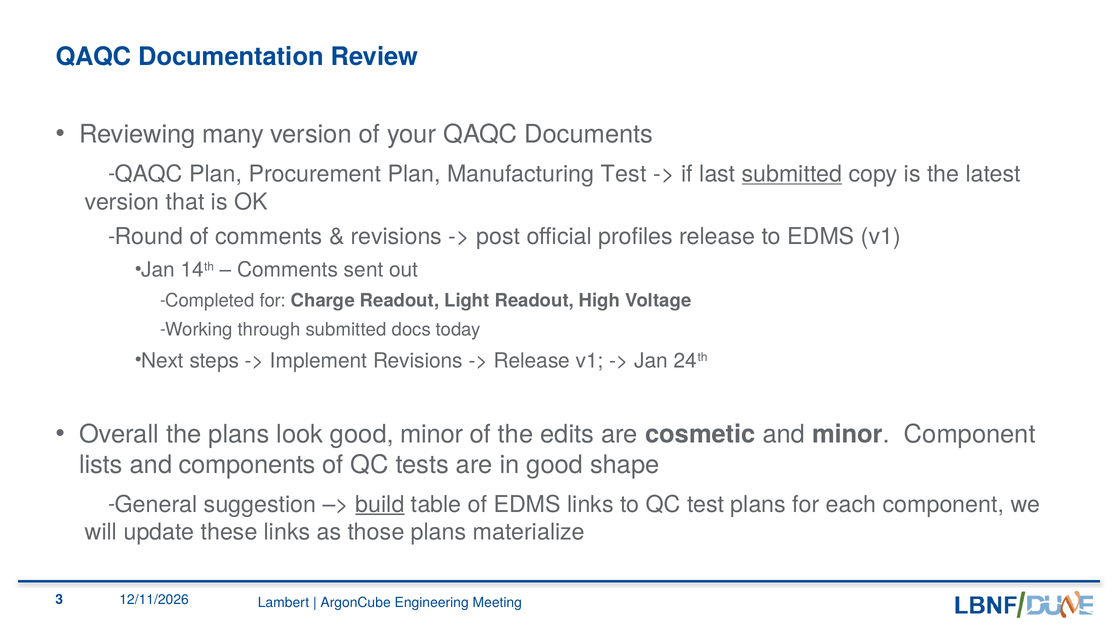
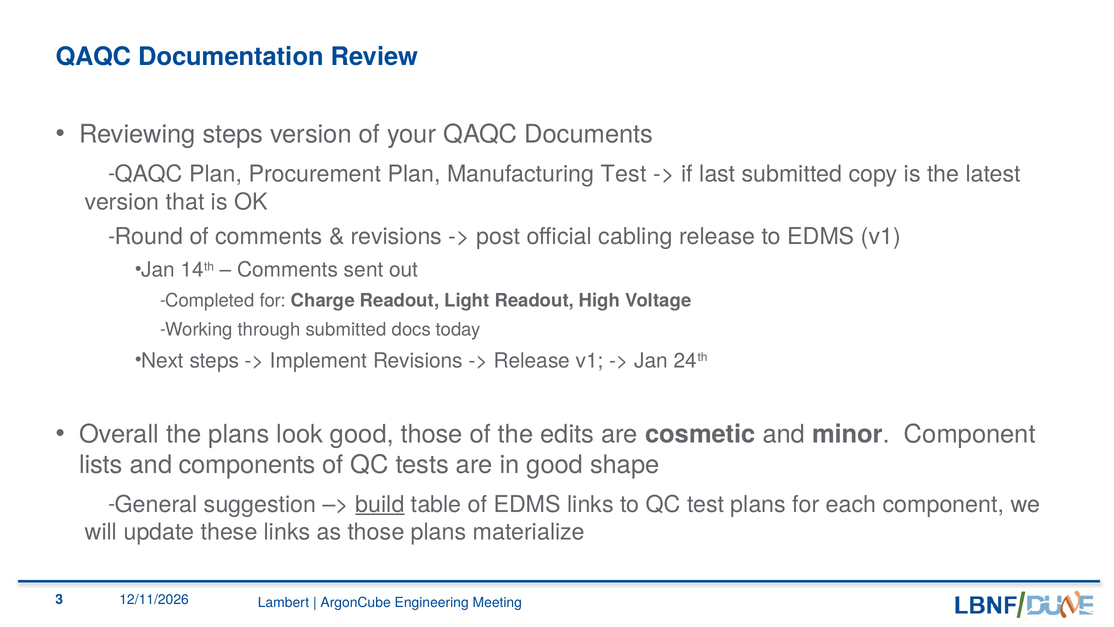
Reviewing many: many -> steps (233, 134)
submitted underline: present -> none (792, 174)
profiles: profiles -> cabling (636, 237)
good minor: minor -> those (432, 434)
